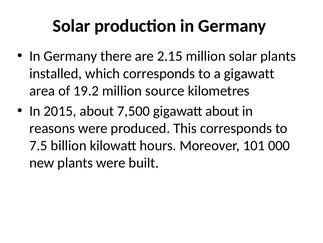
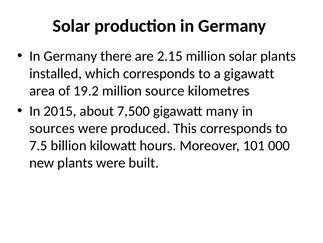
gigawatt about: about -> many (222, 111)
reasons: reasons -> sources (52, 128)
